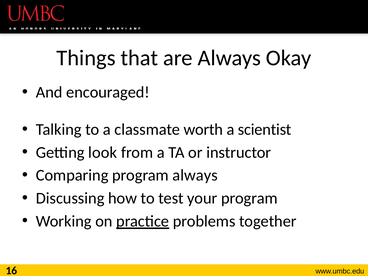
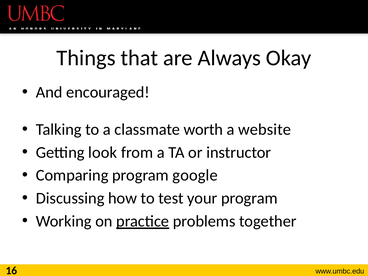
scientist: scientist -> website (265, 130)
program always: always -> google (195, 175)
